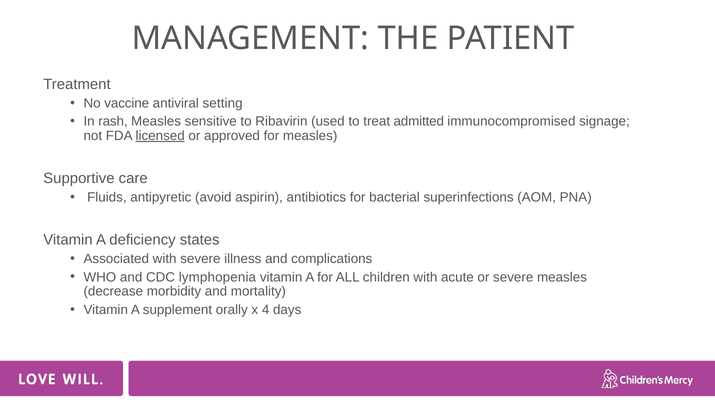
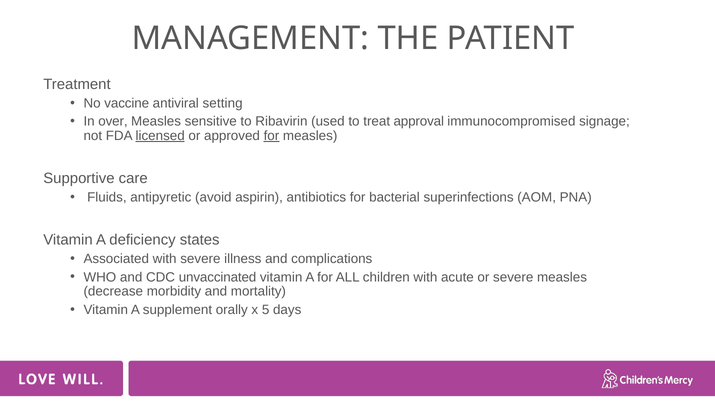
rash: rash -> over (113, 121)
admitted: admitted -> approval (419, 121)
for underline: none -> present (271, 136)
lymphopenia: lymphopenia -> unvaccinated (218, 277)
4: 4 -> 5 (266, 310)
